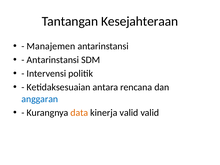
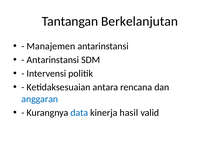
Kesejahteraan: Kesejahteraan -> Berkelanjutan (140, 21)
data colour: orange -> blue (79, 113)
kinerja valid: valid -> hasil (129, 113)
